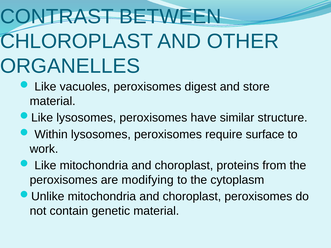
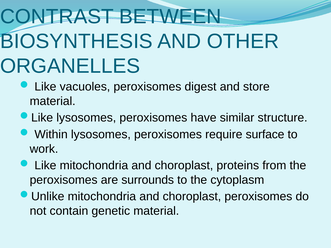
CHLOROPLAST: CHLOROPLAST -> BIOSYNTHESIS (76, 41)
modifying: modifying -> surrounds (148, 180)
